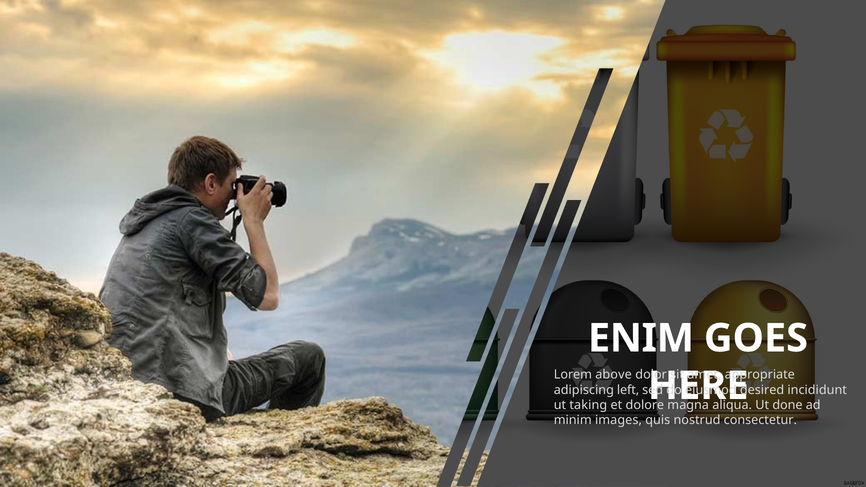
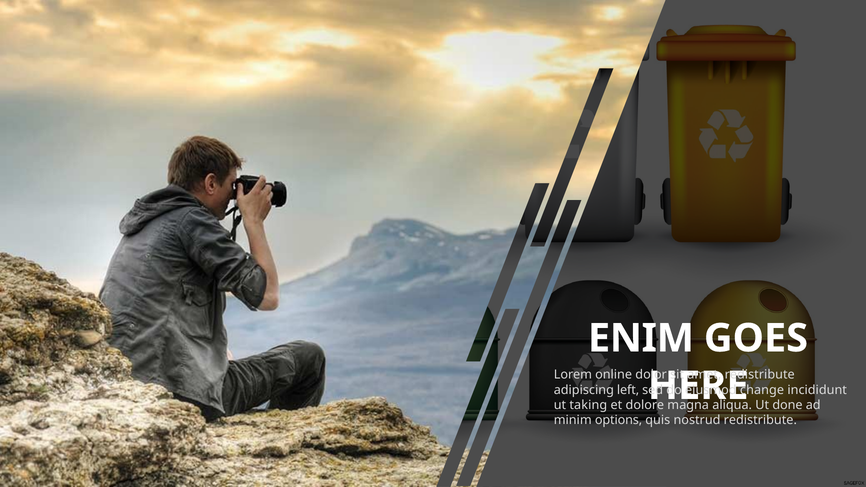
above: above -> online (614, 375)
appropriate: appropriate -> redistribute (760, 375)
desired: desired -> change (762, 390)
images: images -> options (619, 420)
nostrud consectetur: consectetur -> redistribute (760, 420)
